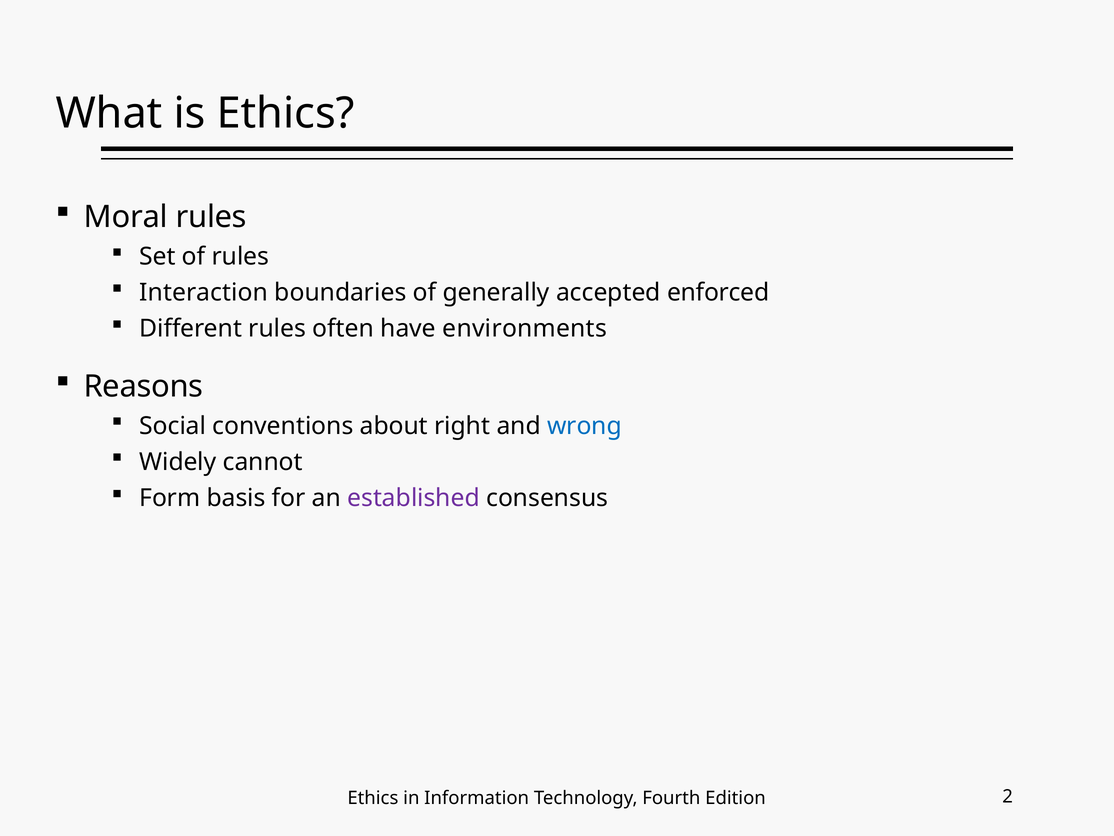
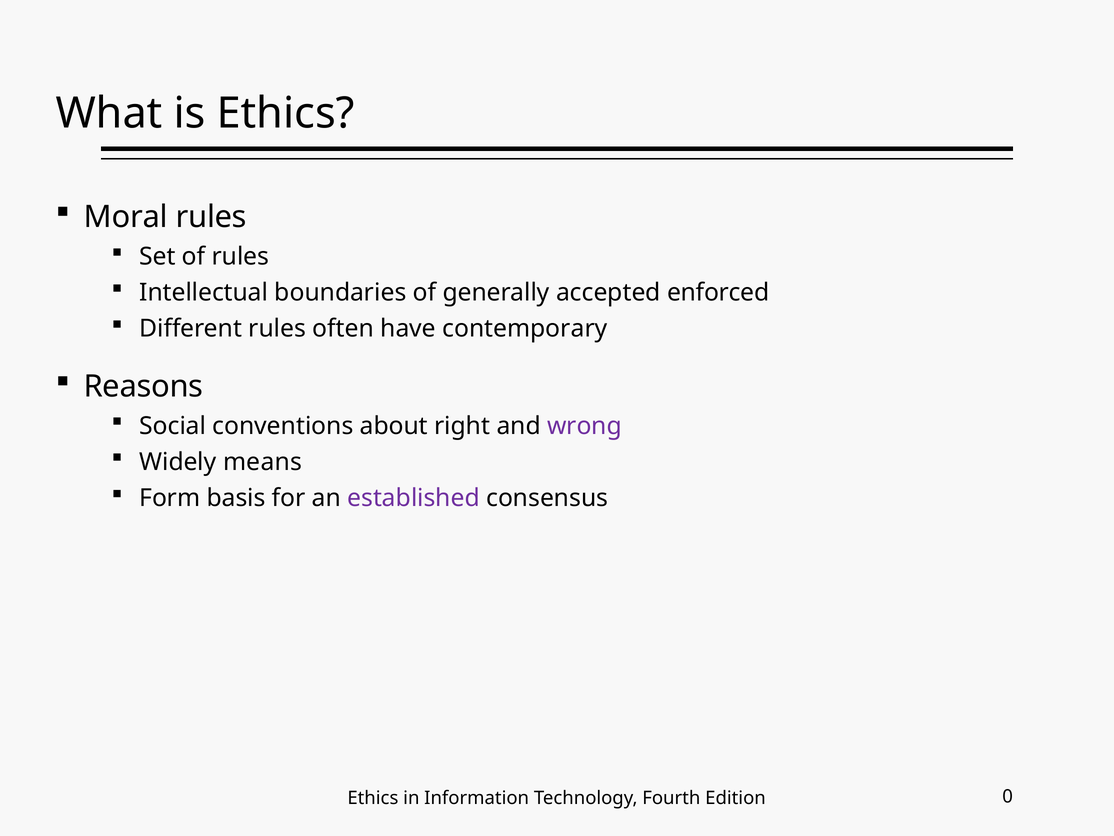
Interaction: Interaction -> Intellectual (204, 292)
environments: environments -> contemporary (525, 328)
wrong colour: blue -> purple (584, 426)
cannot: cannot -> means (263, 462)
2: 2 -> 0 (1008, 796)
